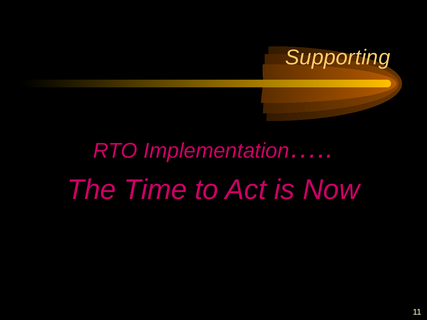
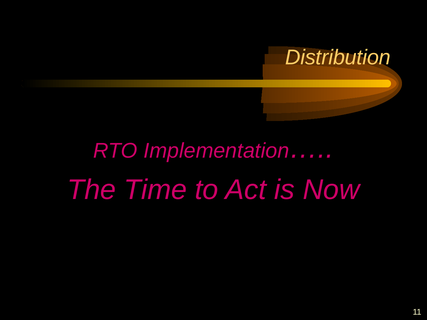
Supporting: Supporting -> Distribution (338, 58)
